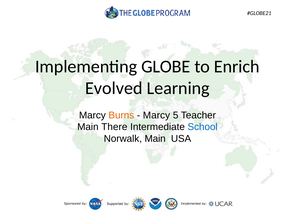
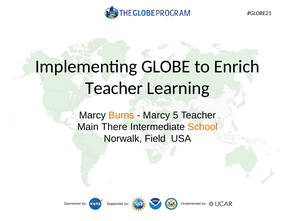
Evolved: Evolved -> Teacher (114, 88)
School colour: blue -> orange (203, 127)
Norwalk Main: Main -> Field (155, 139)
